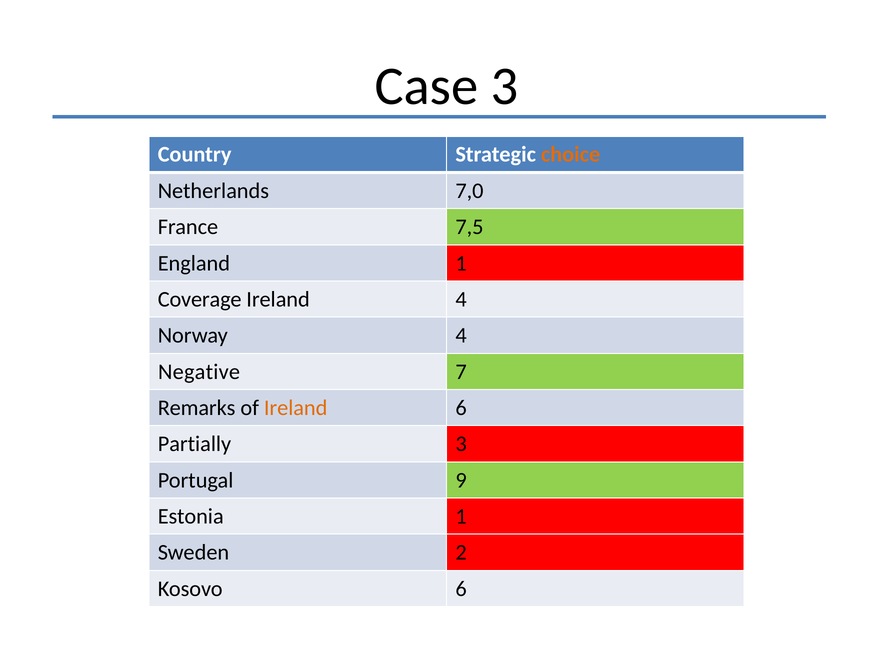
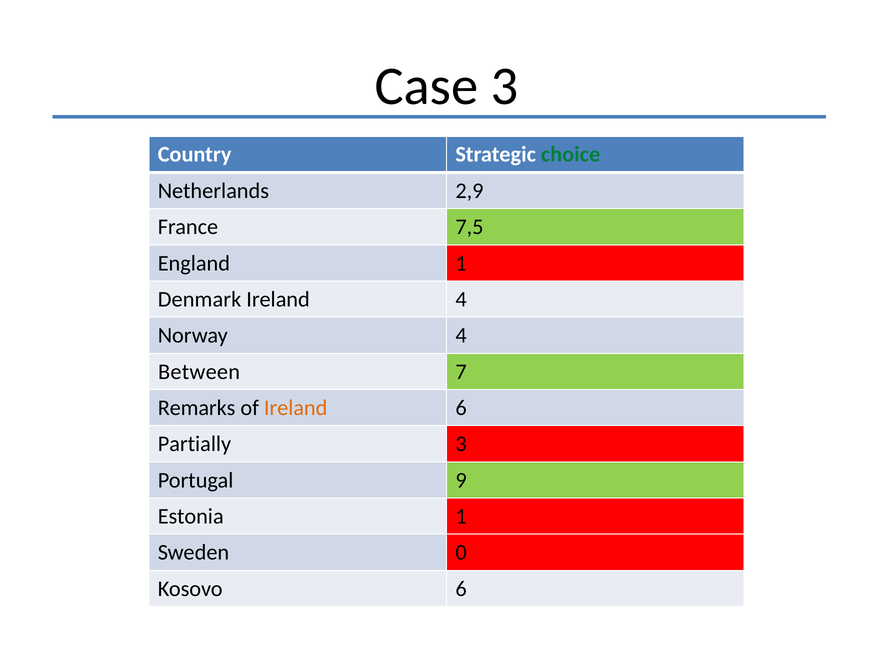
choice colour: orange -> green (571, 155)
7,0: 7,0 -> 2,9 (469, 191)
Coverage: Coverage -> Denmark (200, 300)
Negative: Negative -> Between (199, 372)
2: 2 -> 0 (461, 553)
